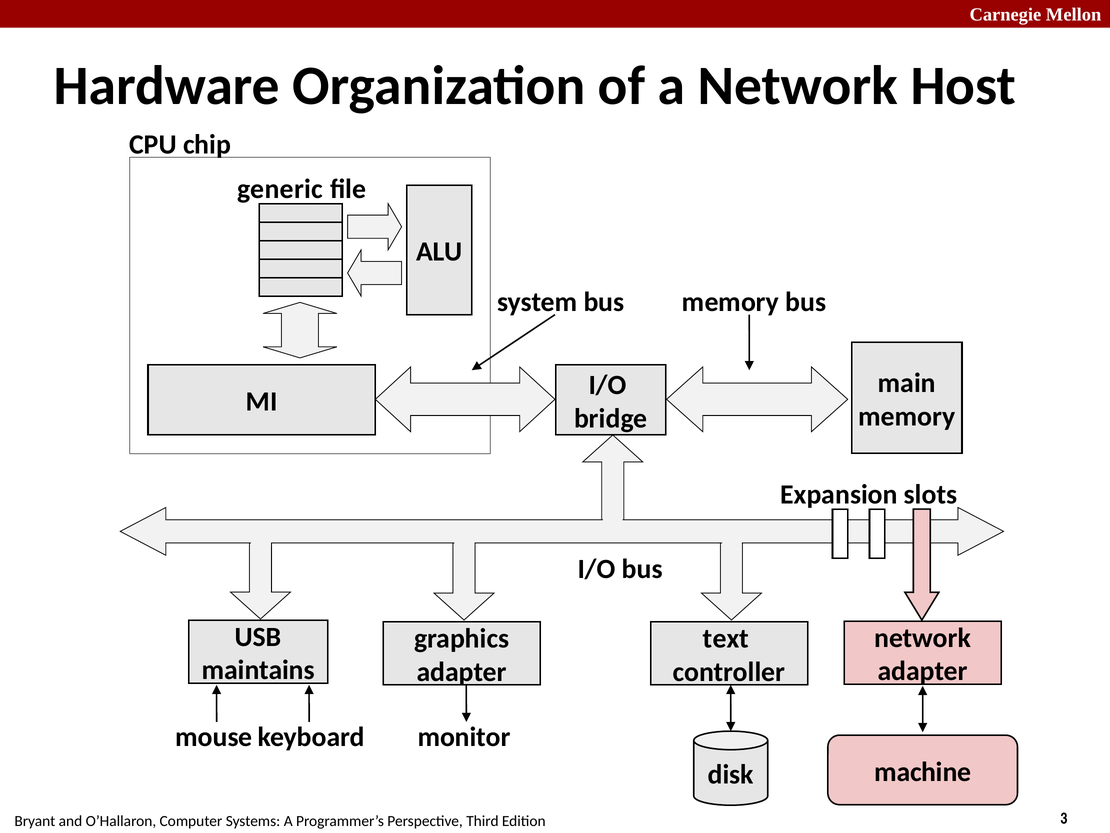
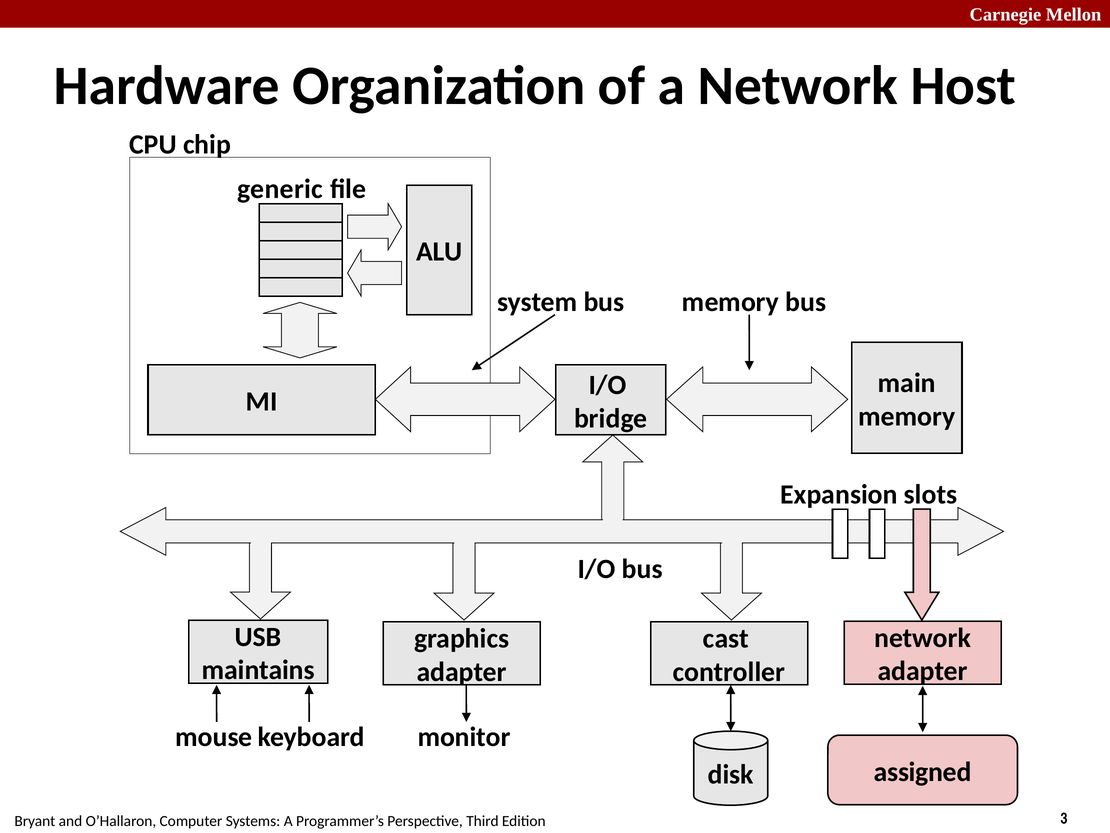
text: text -> cast (726, 638)
machine: machine -> assigned (923, 771)
